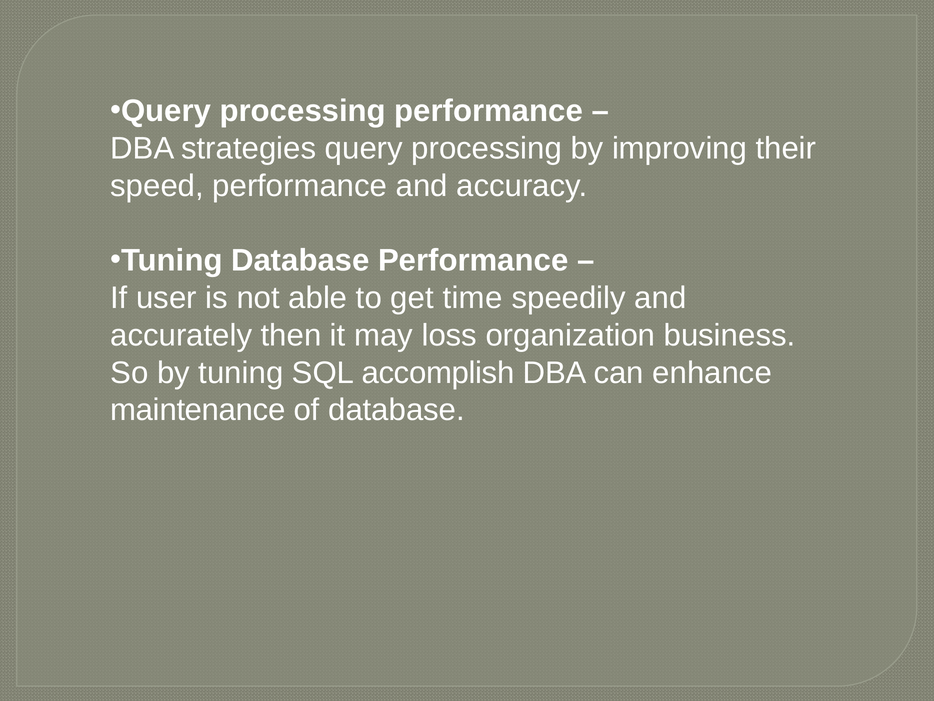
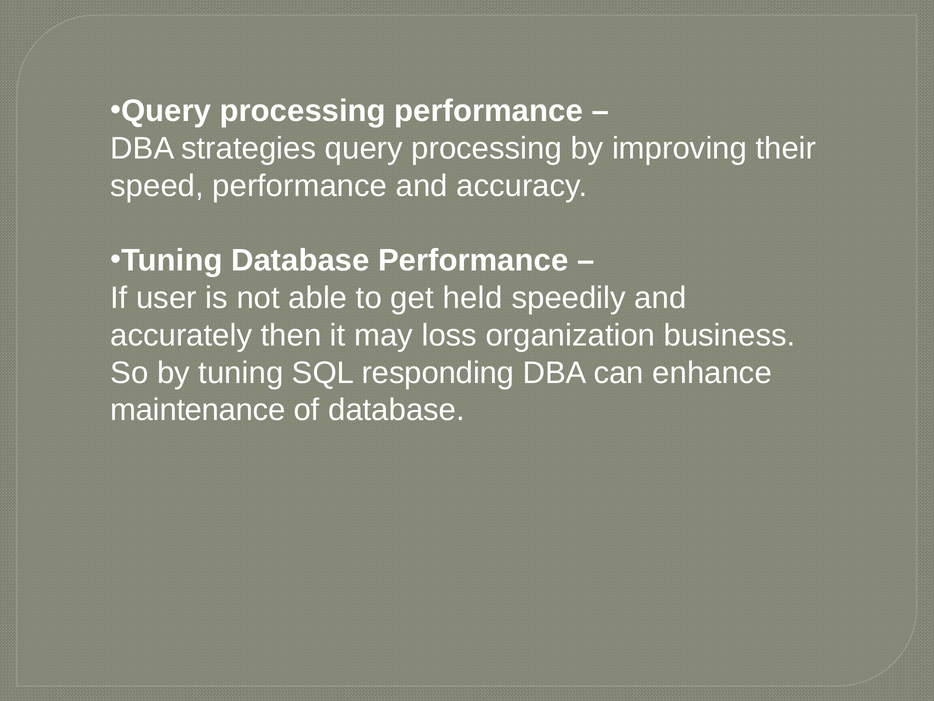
time: time -> held (473, 298)
accomplish: accomplish -> responding (438, 373)
